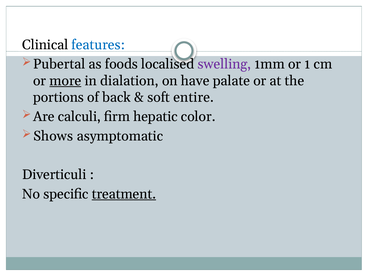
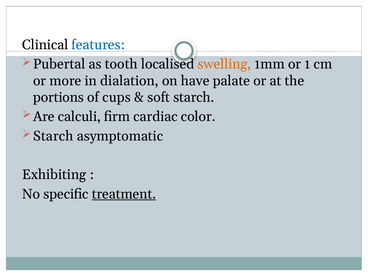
foods: foods -> tooth (121, 64)
swelling colour: purple -> orange (224, 64)
more underline: present -> none (65, 81)
back: back -> cups (117, 97)
soft entire: entire -> starch (194, 97)
hepatic: hepatic -> cardiac (155, 117)
Shows: Shows -> Starch (53, 136)
Diverticuli: Diverticuli -> Exhibiting (54, 175)
